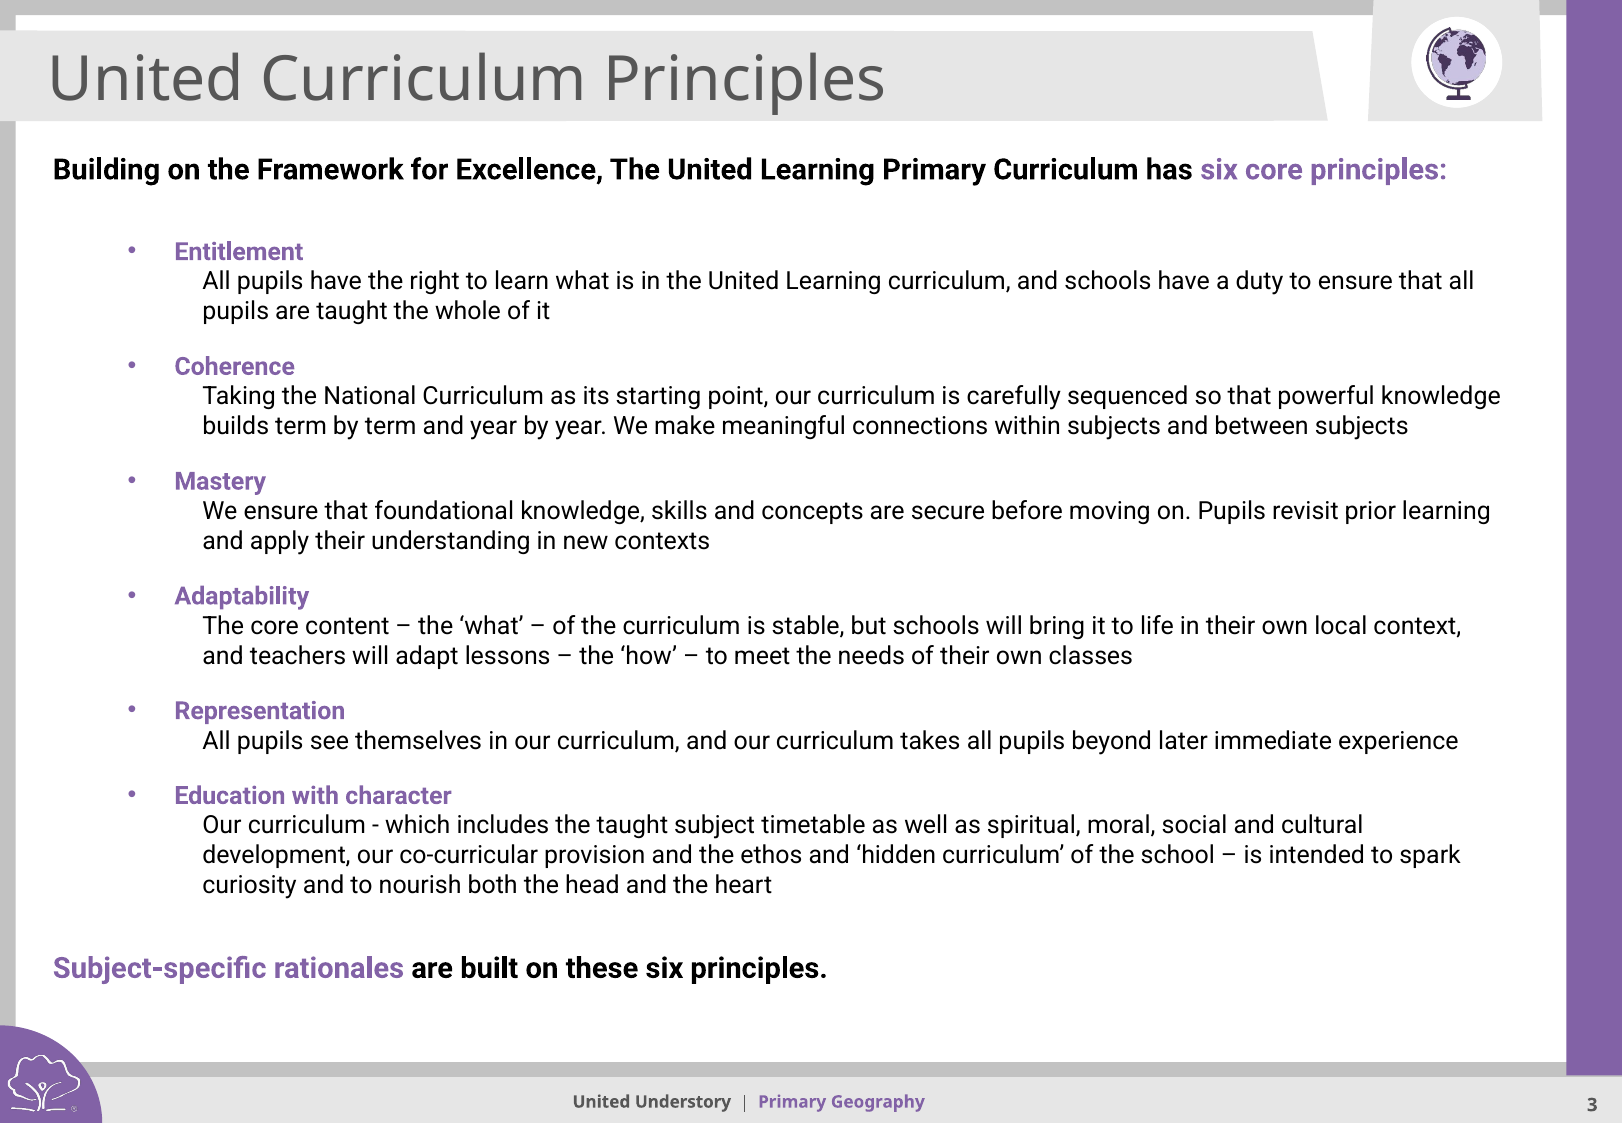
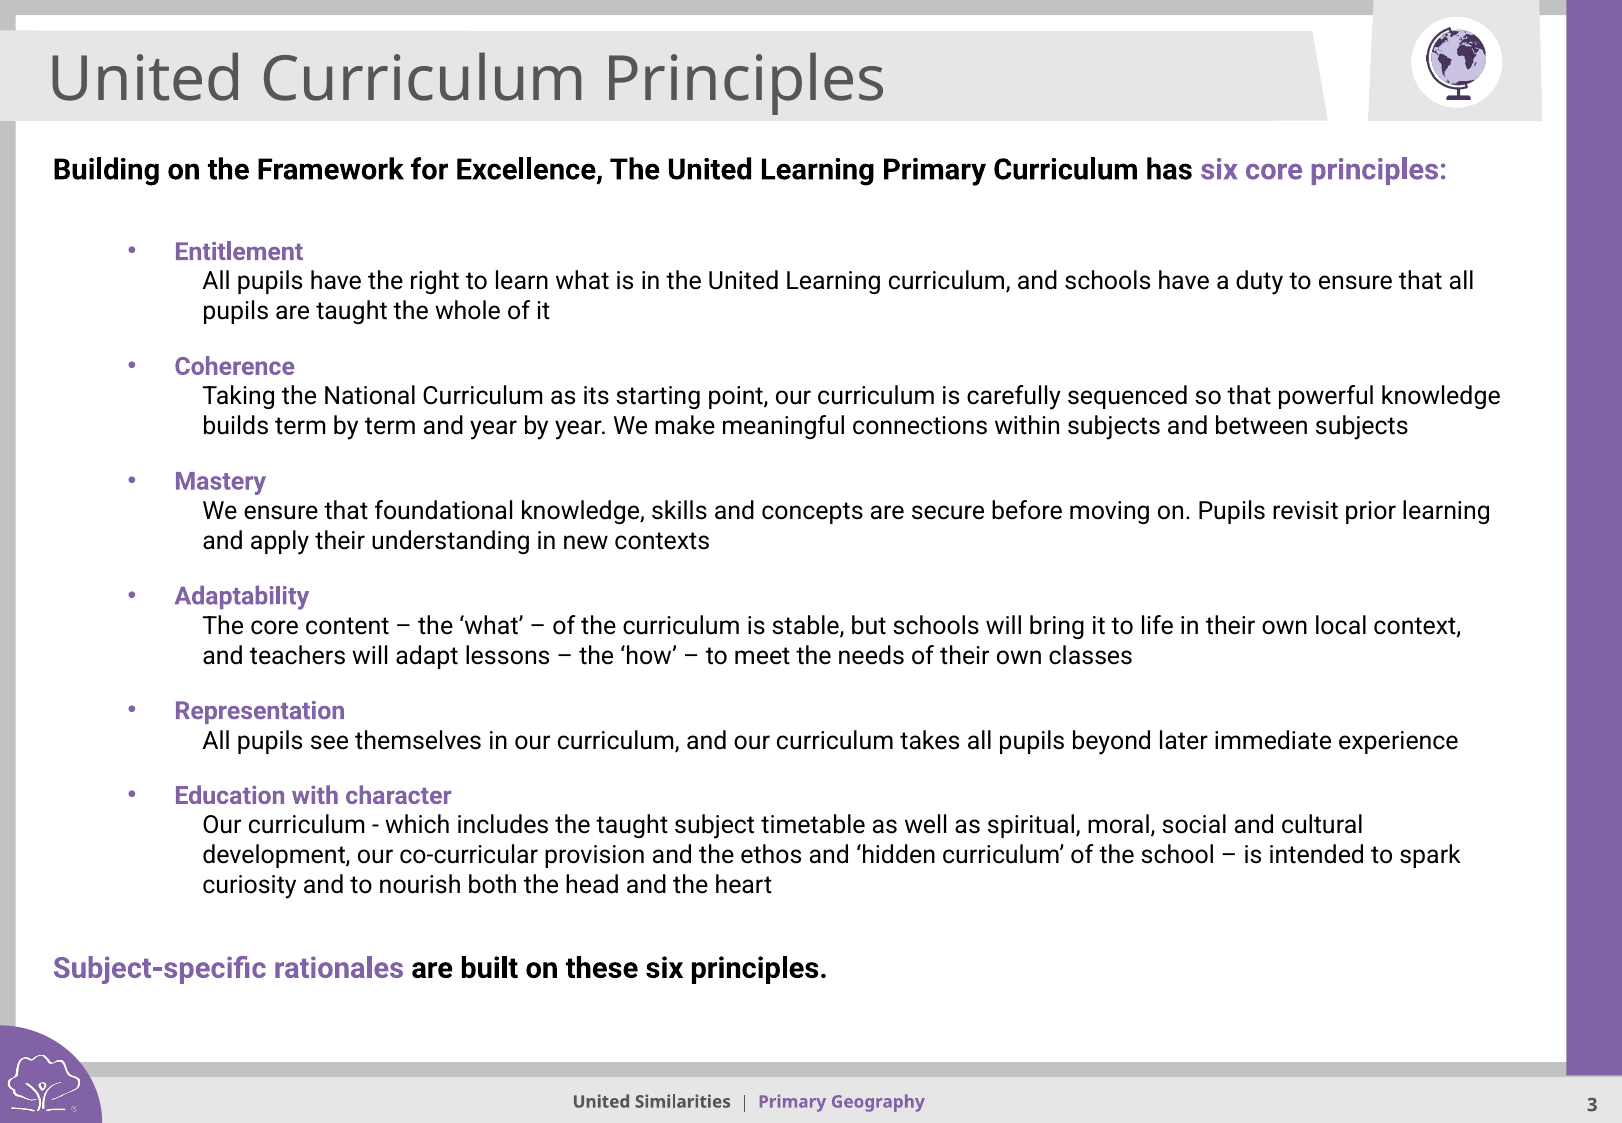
Understory: Understory -> Similarities (683, 1102)
